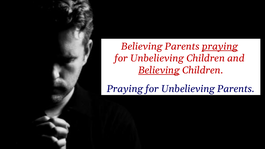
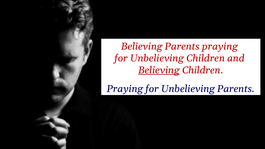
praying underline: present -> none (220, 46)
